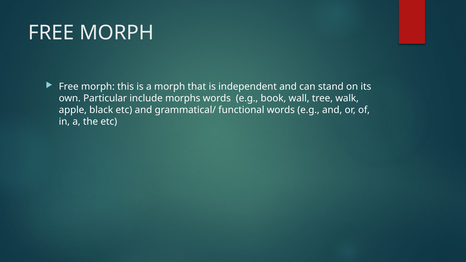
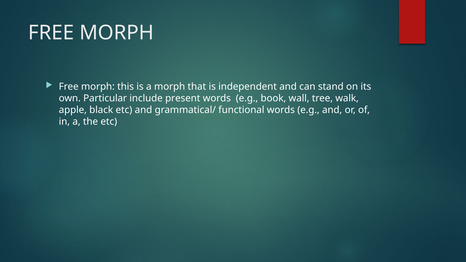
morphs: morphs -> present (183, 98)
